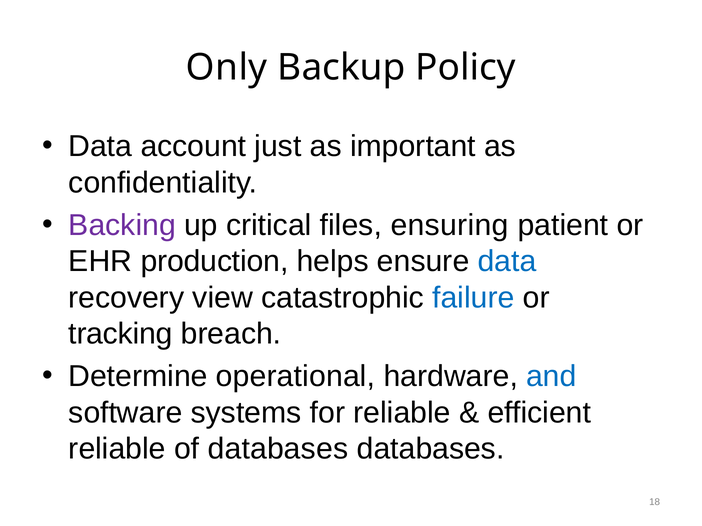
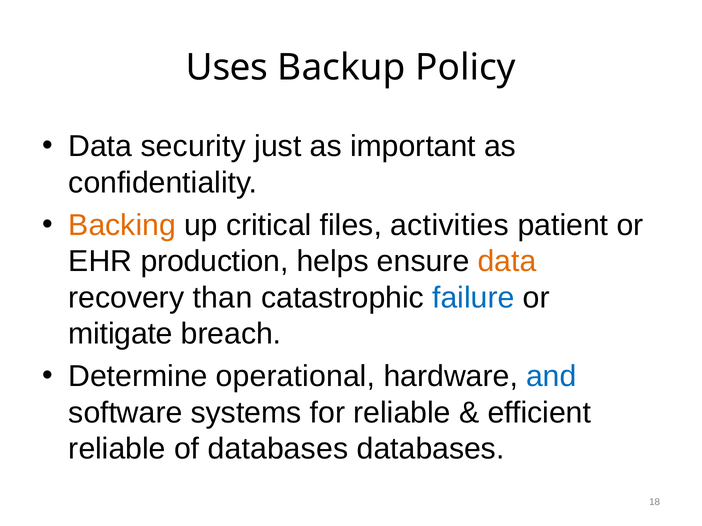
Only: Only -> Uses (227, 68)
account: account -> security (193, 147)
Backing colour: purple -> orange (122, 225)
ensuring: ensuring -> activities (450, 225)
data colour: blue -> orange (507, 262)
view: view -> than (222, 298)
tracking: tracking -> mitigate (121, 334)
